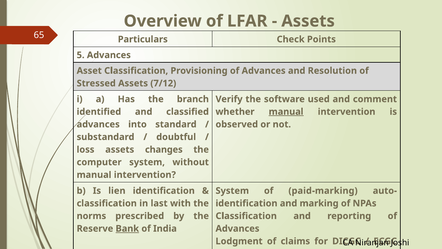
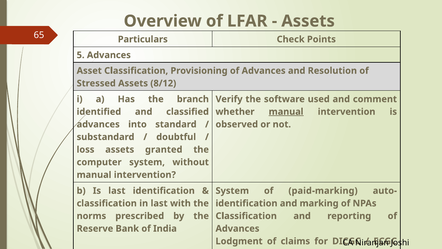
7/12: 7/12 -> 8/12 (163, 83)
changes: changes -> granted (164, 149)
Is lien: lien -> last (117, 190)
Bank underline: present -> none (127, 228)
